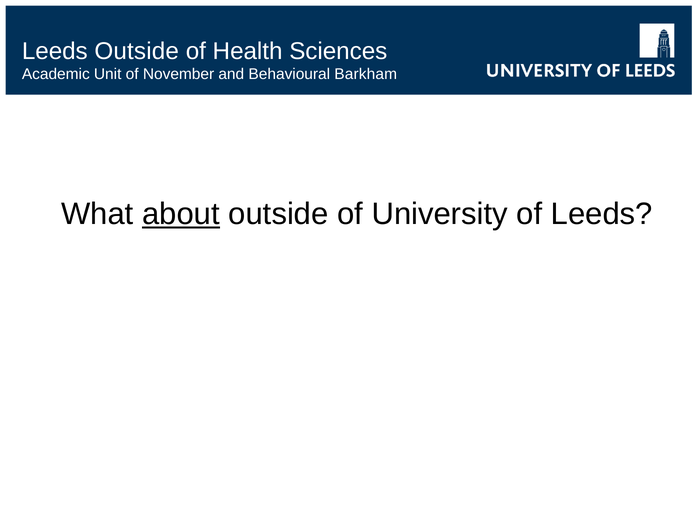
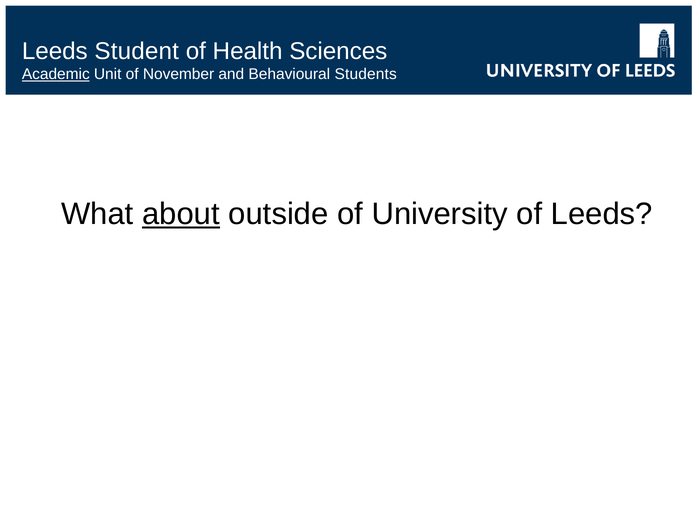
Leeds Outside: Outside -> Student (137, 51)
Academic underline: none -> present (56, 74)
Barkham: Barkham -> Students (366, 74)
